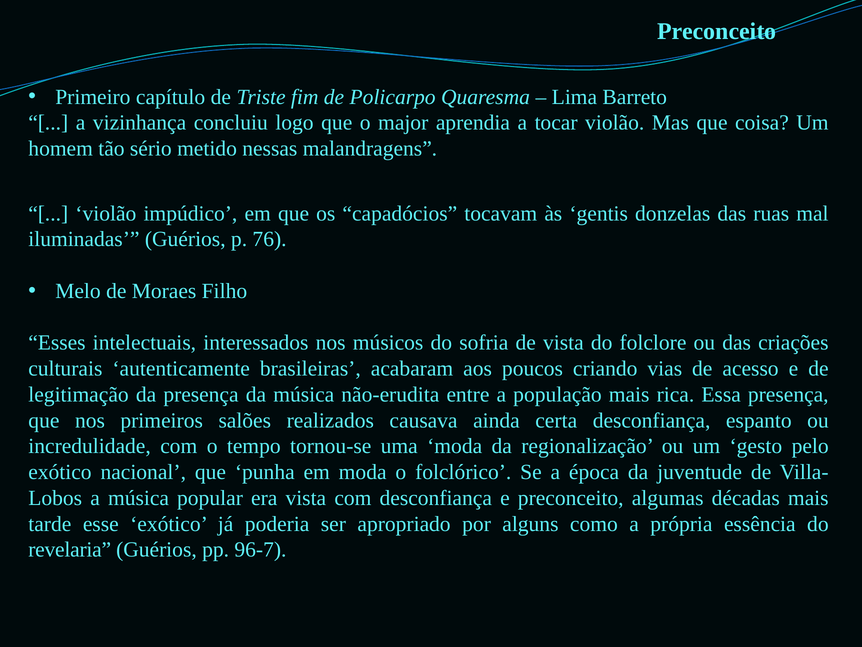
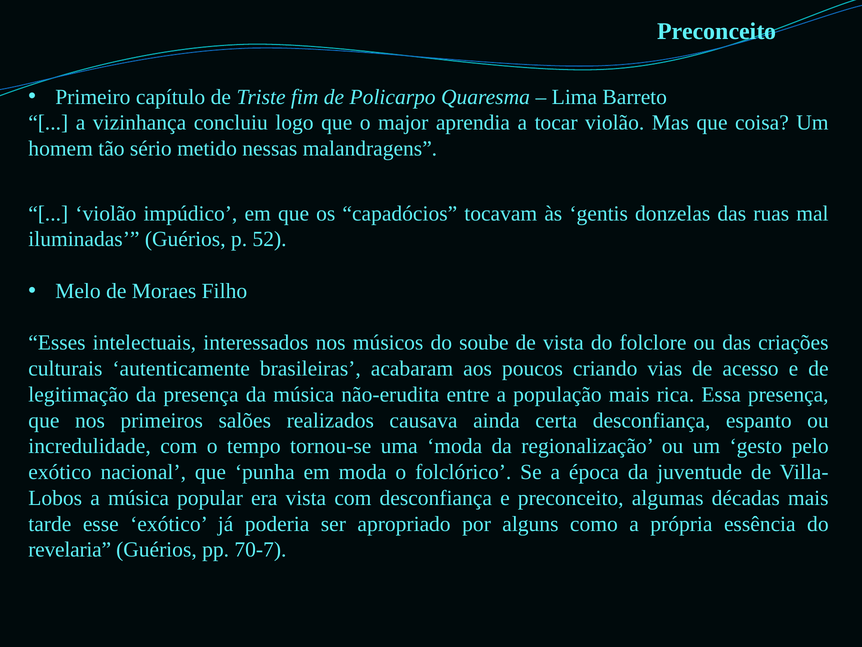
76: 76 -> 52 (270, 239)
sofria: sofria -> soube (484, 343)
96-7: 96-7 -> 70-7 (260, 549)
